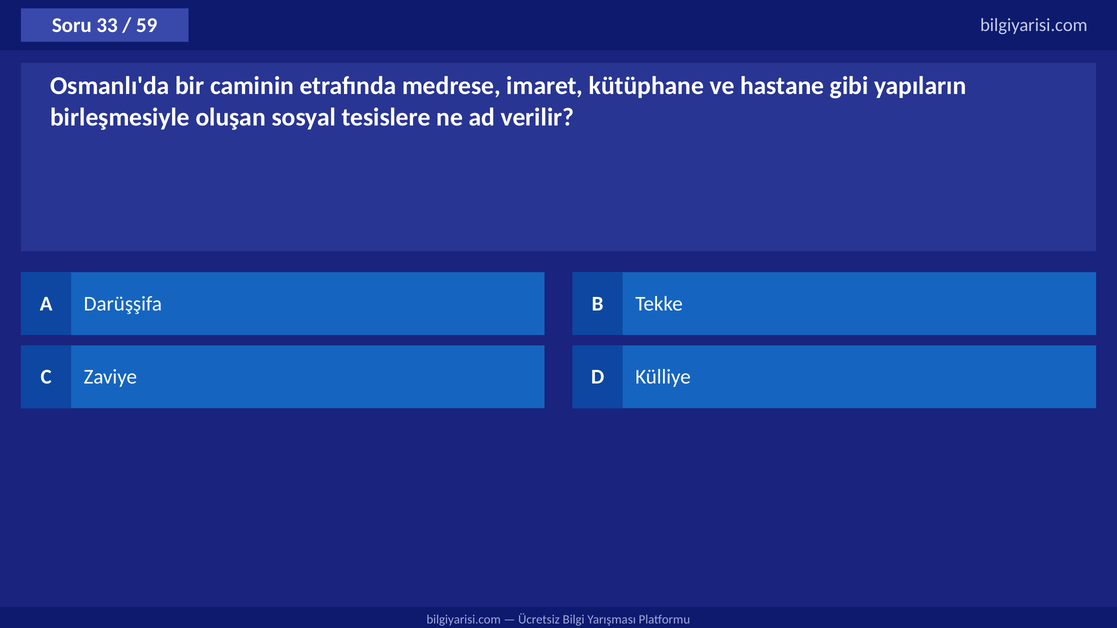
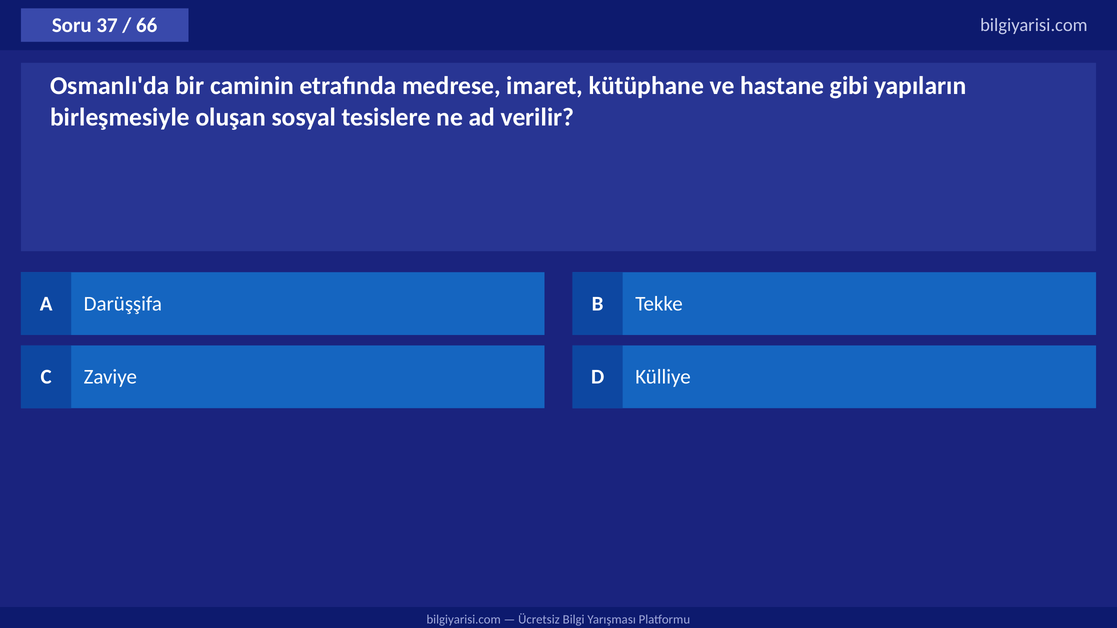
33: 33 -> 37 (107, 26)
59: 59 -> 66 (147, 26)
